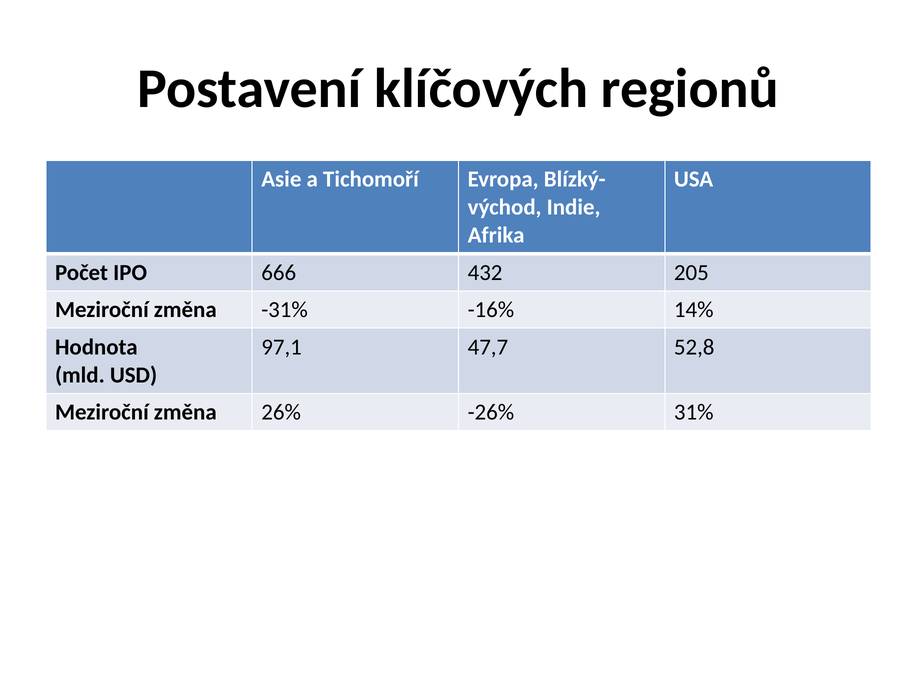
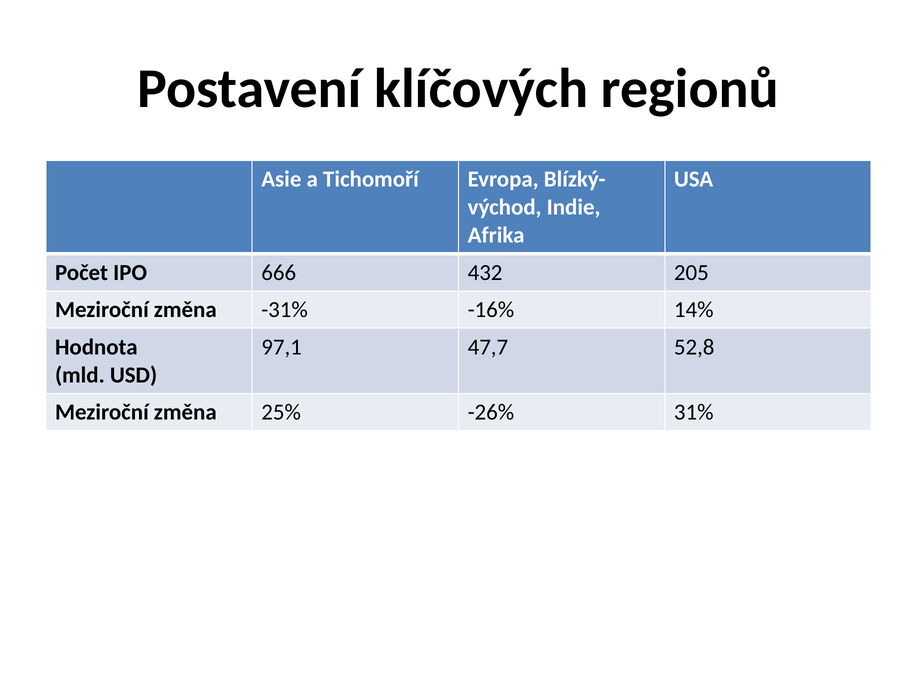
26%: 26% -> 25% (281, 412)
